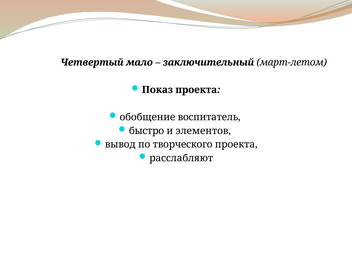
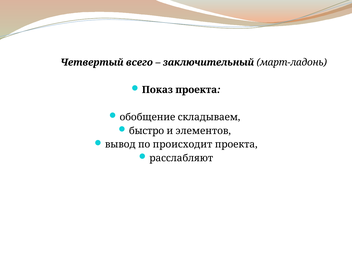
мало: мало -> всего (139, 62)
март-летом: март-летом -> март-ладонь (292, 62)
воспитатель: воспитатель -> складываем (209, 117)
творческого: творческого -> происходит (183, 145)
